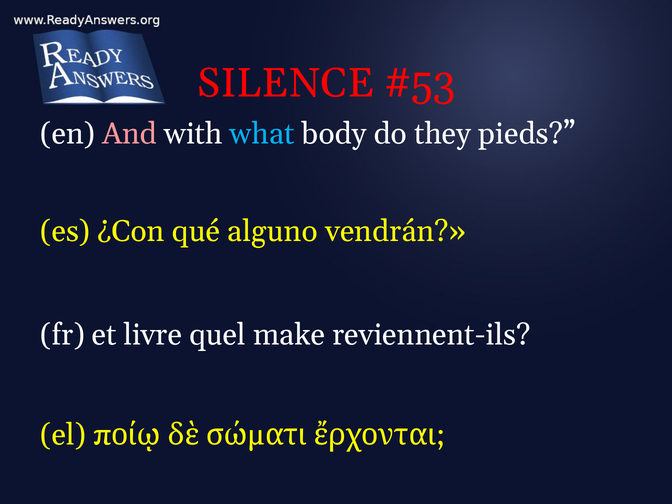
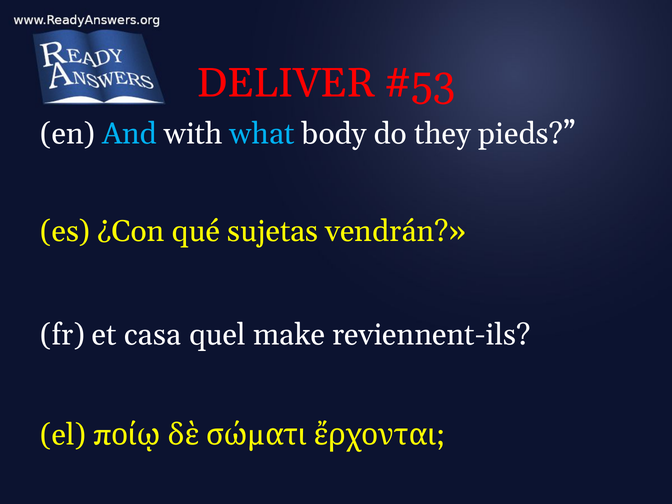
SILENCE: SILENCE -> DELIVER (286, 83)
And colour: pink -> light blue (129, 134)
alguno: alguno -> sujetas (273, 231)
livre: livre -> casa (153, 335)
